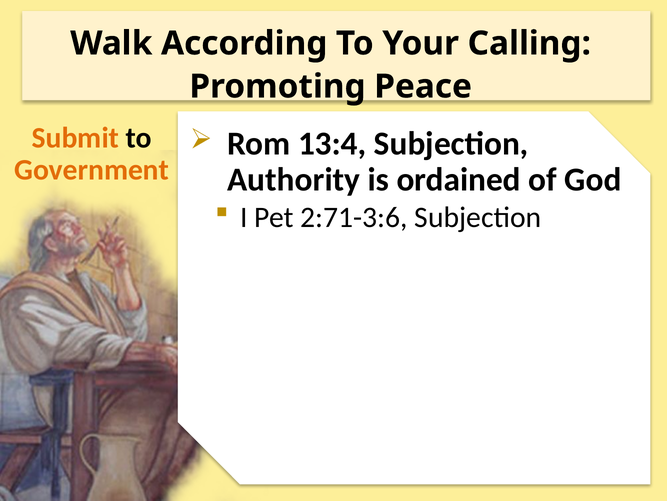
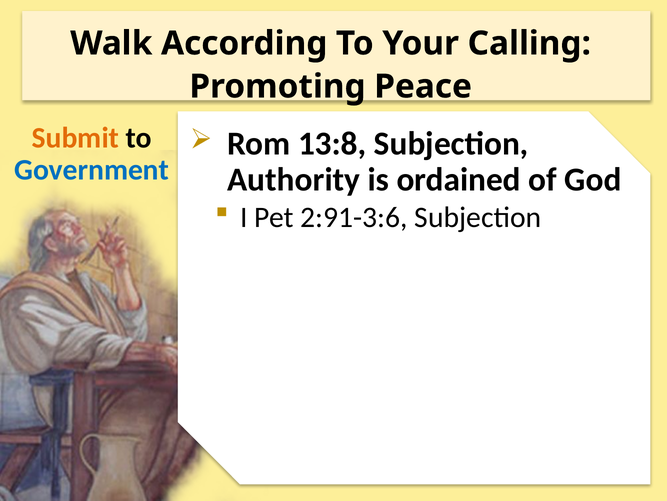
13:4: 13:4 -> 13:8 (332, 143)
Government colour: orange -> blue (92, 170)
2:71-3:6: 2:71-3:6 -> 2:91-3:6 (354, 217)
